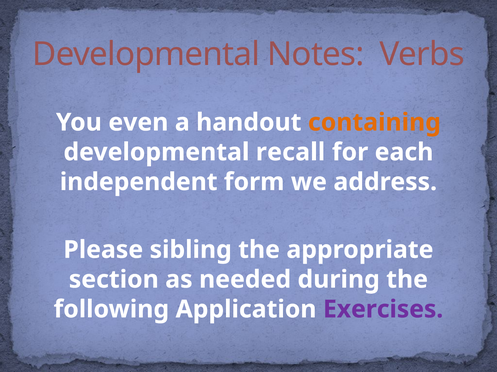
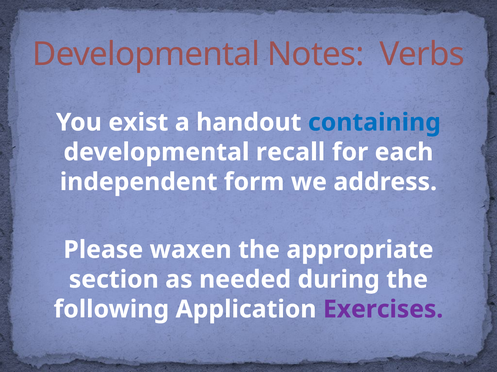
even: even -> exist (138, 123)
containing colour: orange -> blue (374, 123)
sibling: sibling -> waxen (191, 250)
